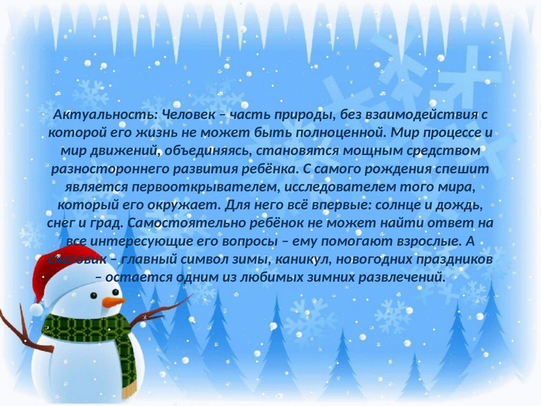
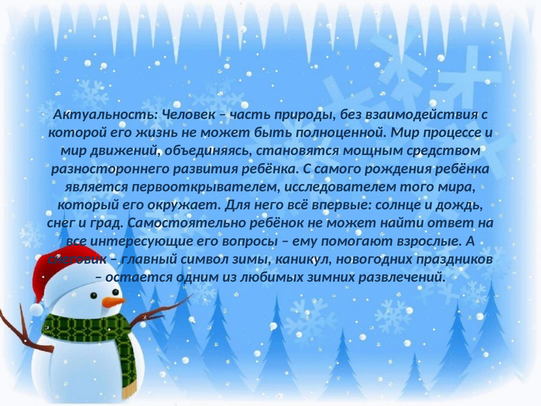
рождения спешит: спешит -> ребёнка (462, 168)
